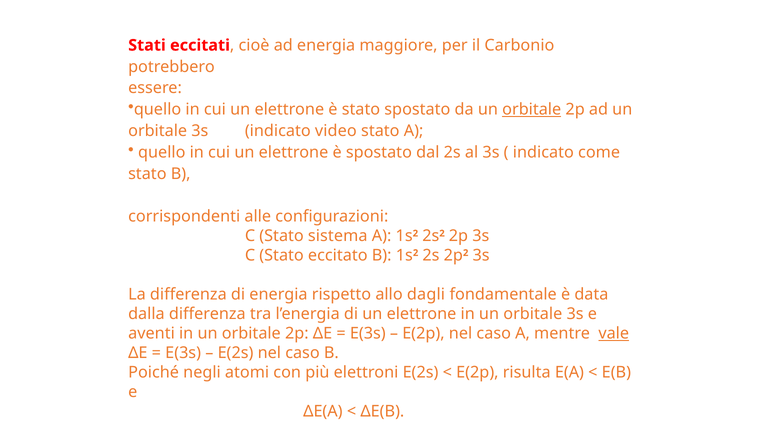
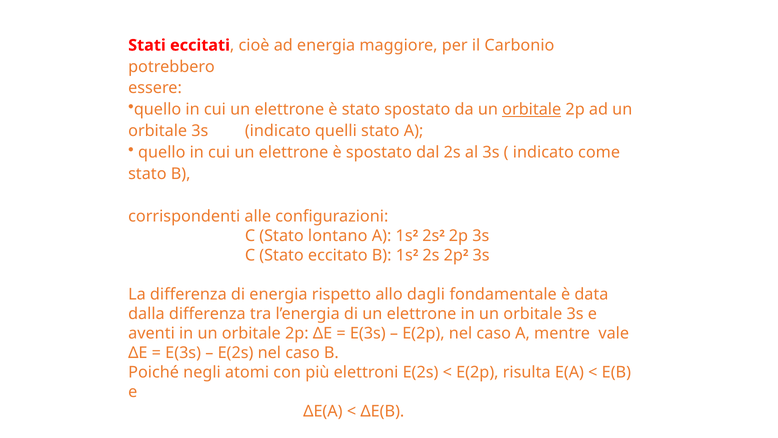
video: video -> quelli (336, 131)
sistema: sistema -> lontano (338, 236)
vale underline: present -> none (614, 333)
